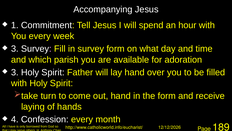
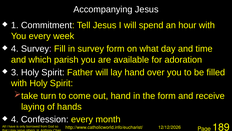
3: 3 -> 4 (15, 49)
